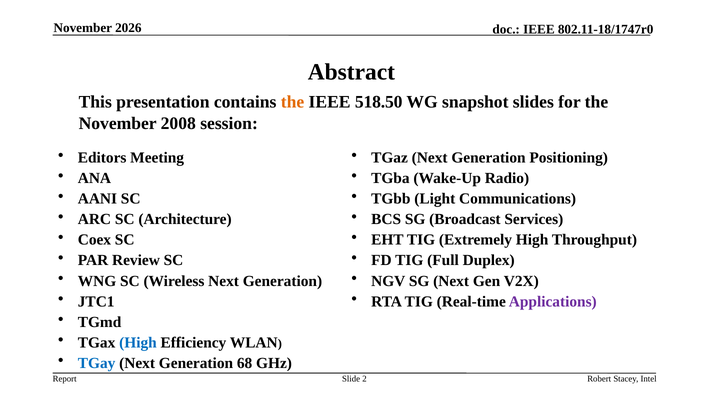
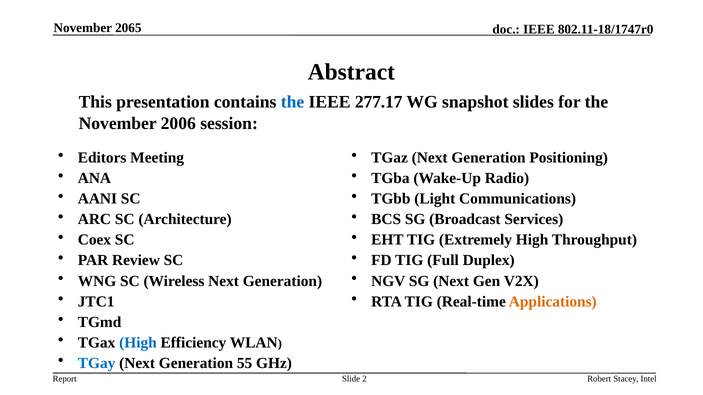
2026: 2026 -> 2065 (128, 28)
the colour: orange -> blue (293, 102)
518.50: 518.50 -> 277.17 (379, 102)
2008: 2008 -> 2006 (178, 123)
Applications colour: purple -> orange (553, 302)
68: 68 -> 55 (245, 363)
